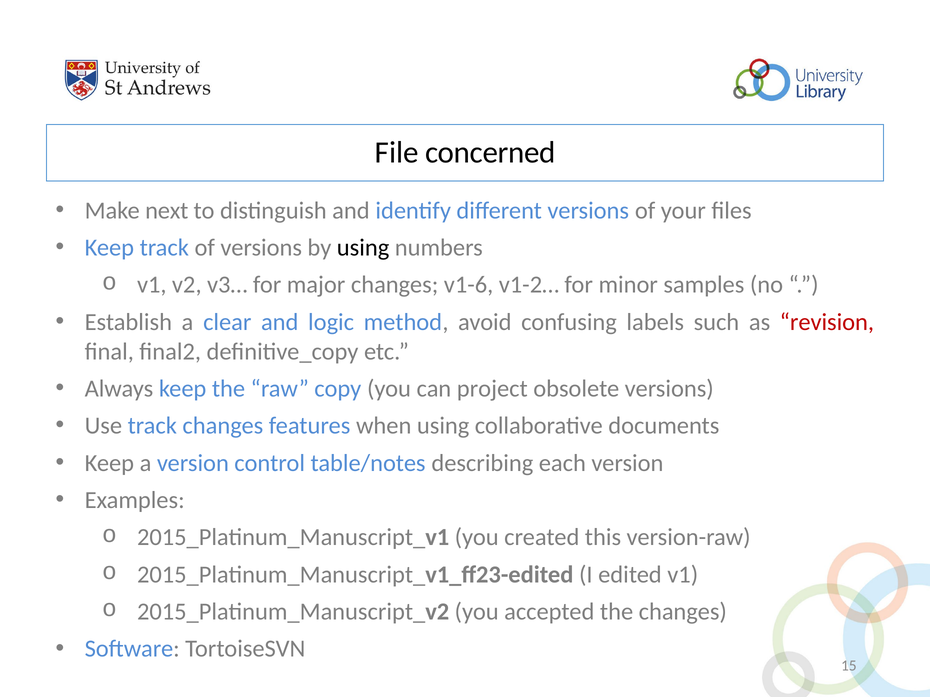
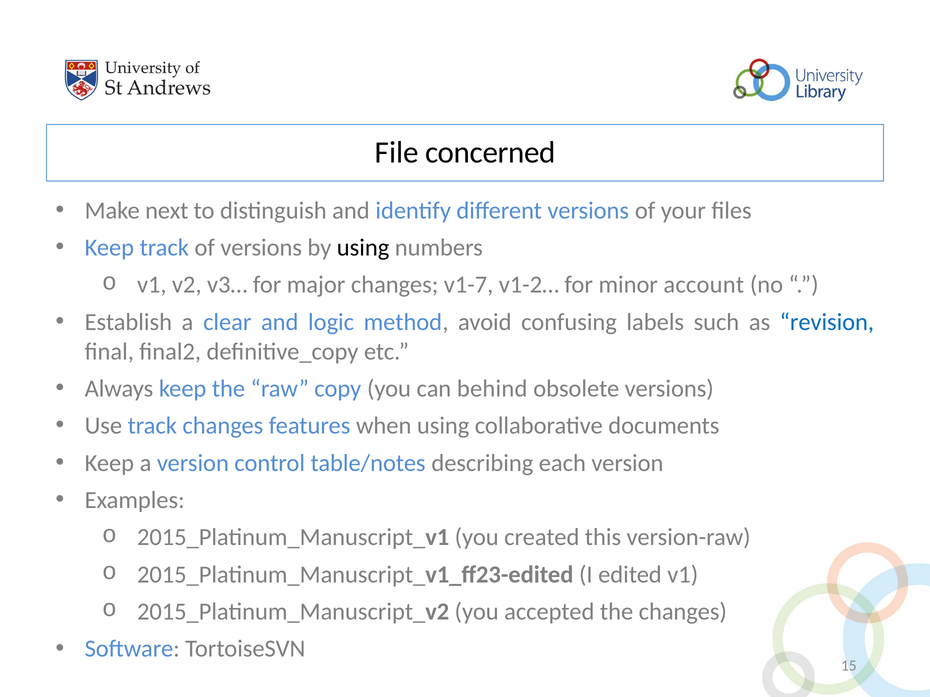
v1-6: v1-6 -> v1-7 (469, 285)
samples: samples -> account (704, 285)
revision colour: red -> blue (827, 322)
project: project -> behind (492, 389)
